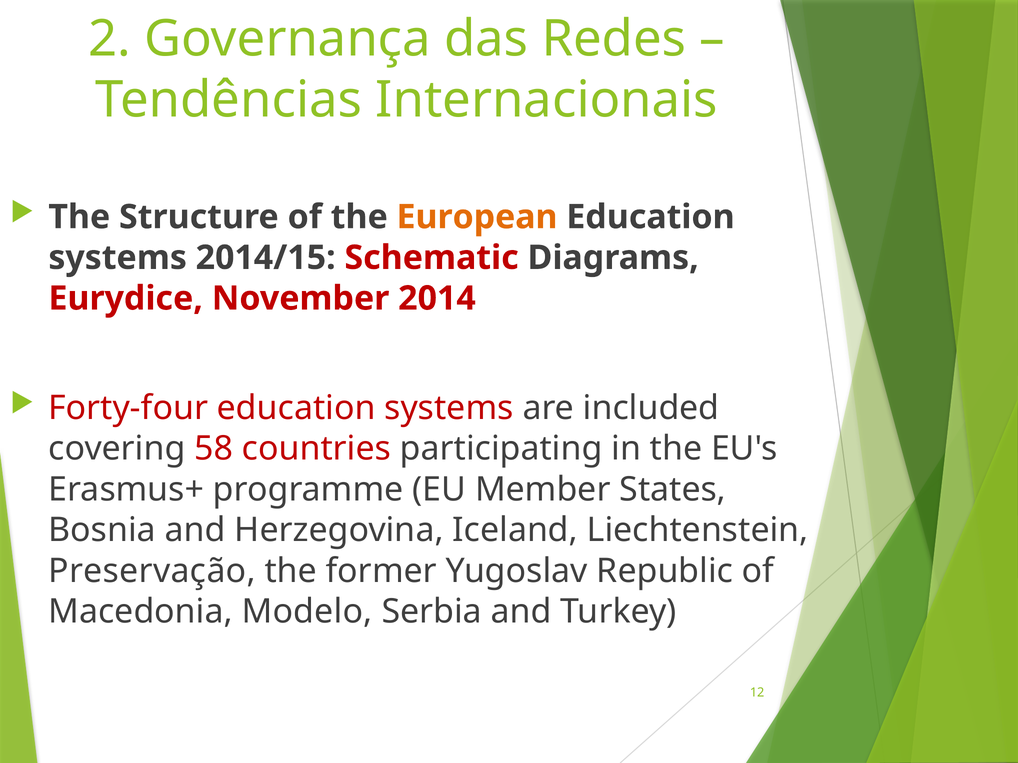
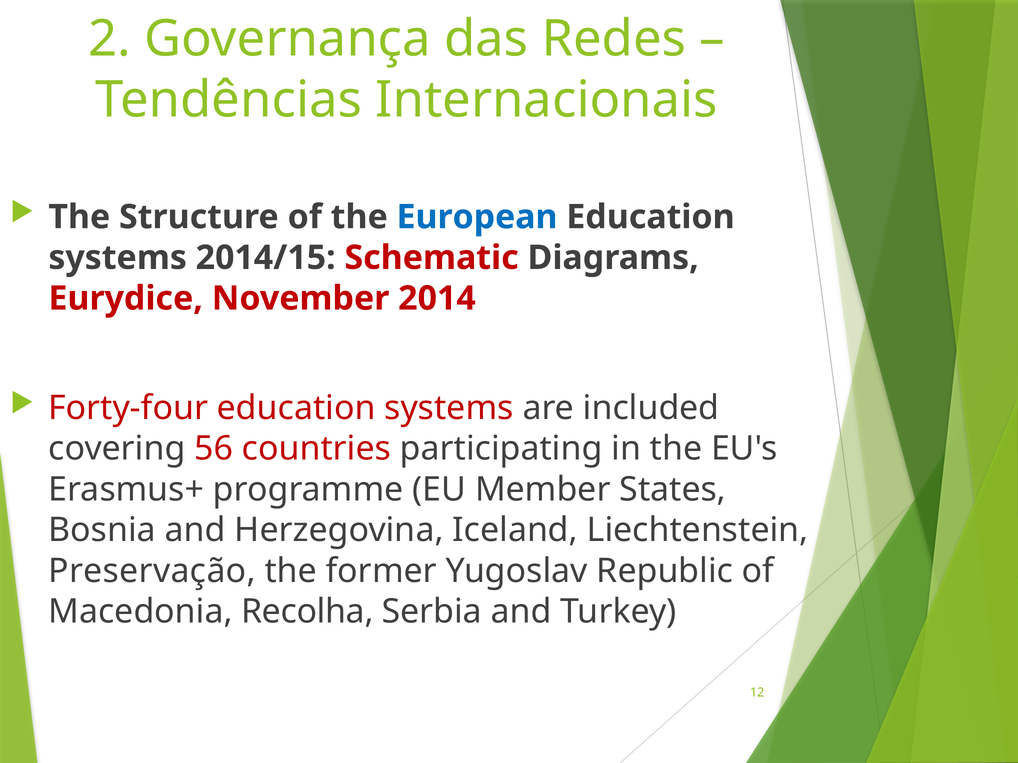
European colour: orange -> blue (477, 217)
58: 58 -> 56 (214, 449)
Modelo: Modelo -> Recolha (307, 612)
